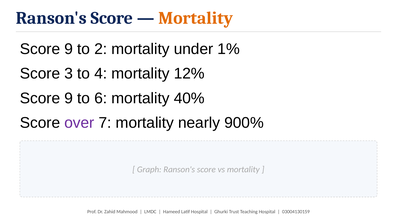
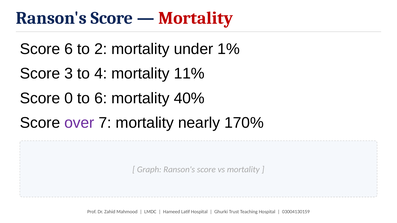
Mortality colour: orange -> red (196, 18)
9: 9 -> 6 (69, 49)
12%: 12% -> 11% (189, 74)
9: 9 -> 0 (69, 98)
900%: 900% -> 170% (244, 123)
